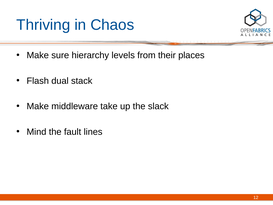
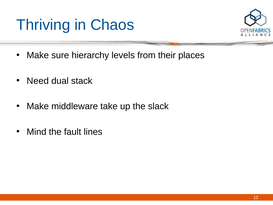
Flash: Flash -> Need (38, 81)
